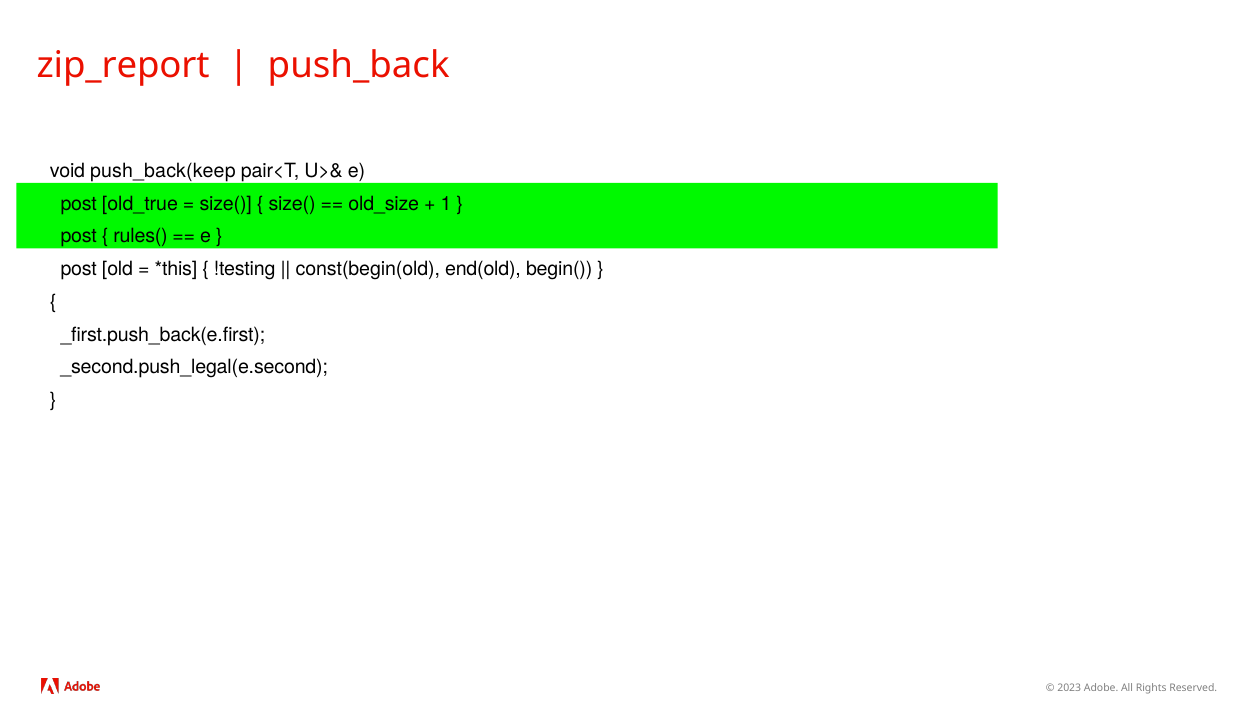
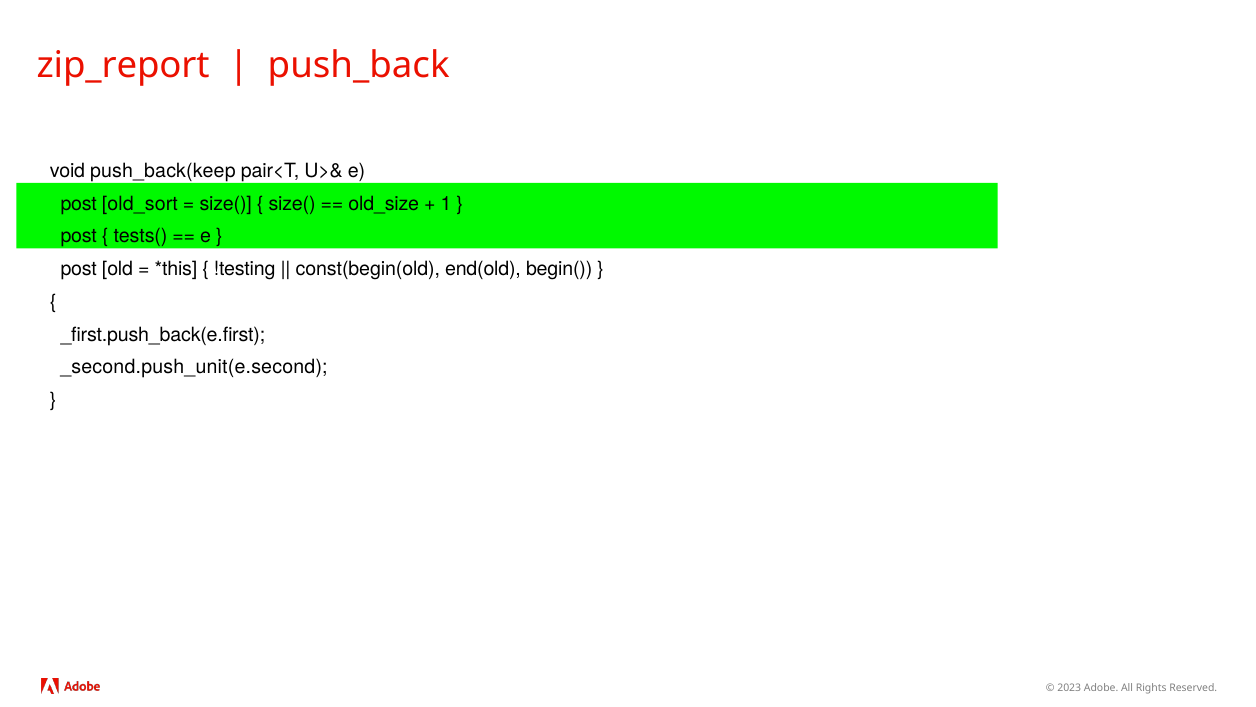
old_true: old_true -> old_sort (140, 204)
rules(: rules( -> tests( (141, 236)
_second.push_legal(e.second: _second.push_legal(e.second -> _second.push_unit(e.second (194, 367)
